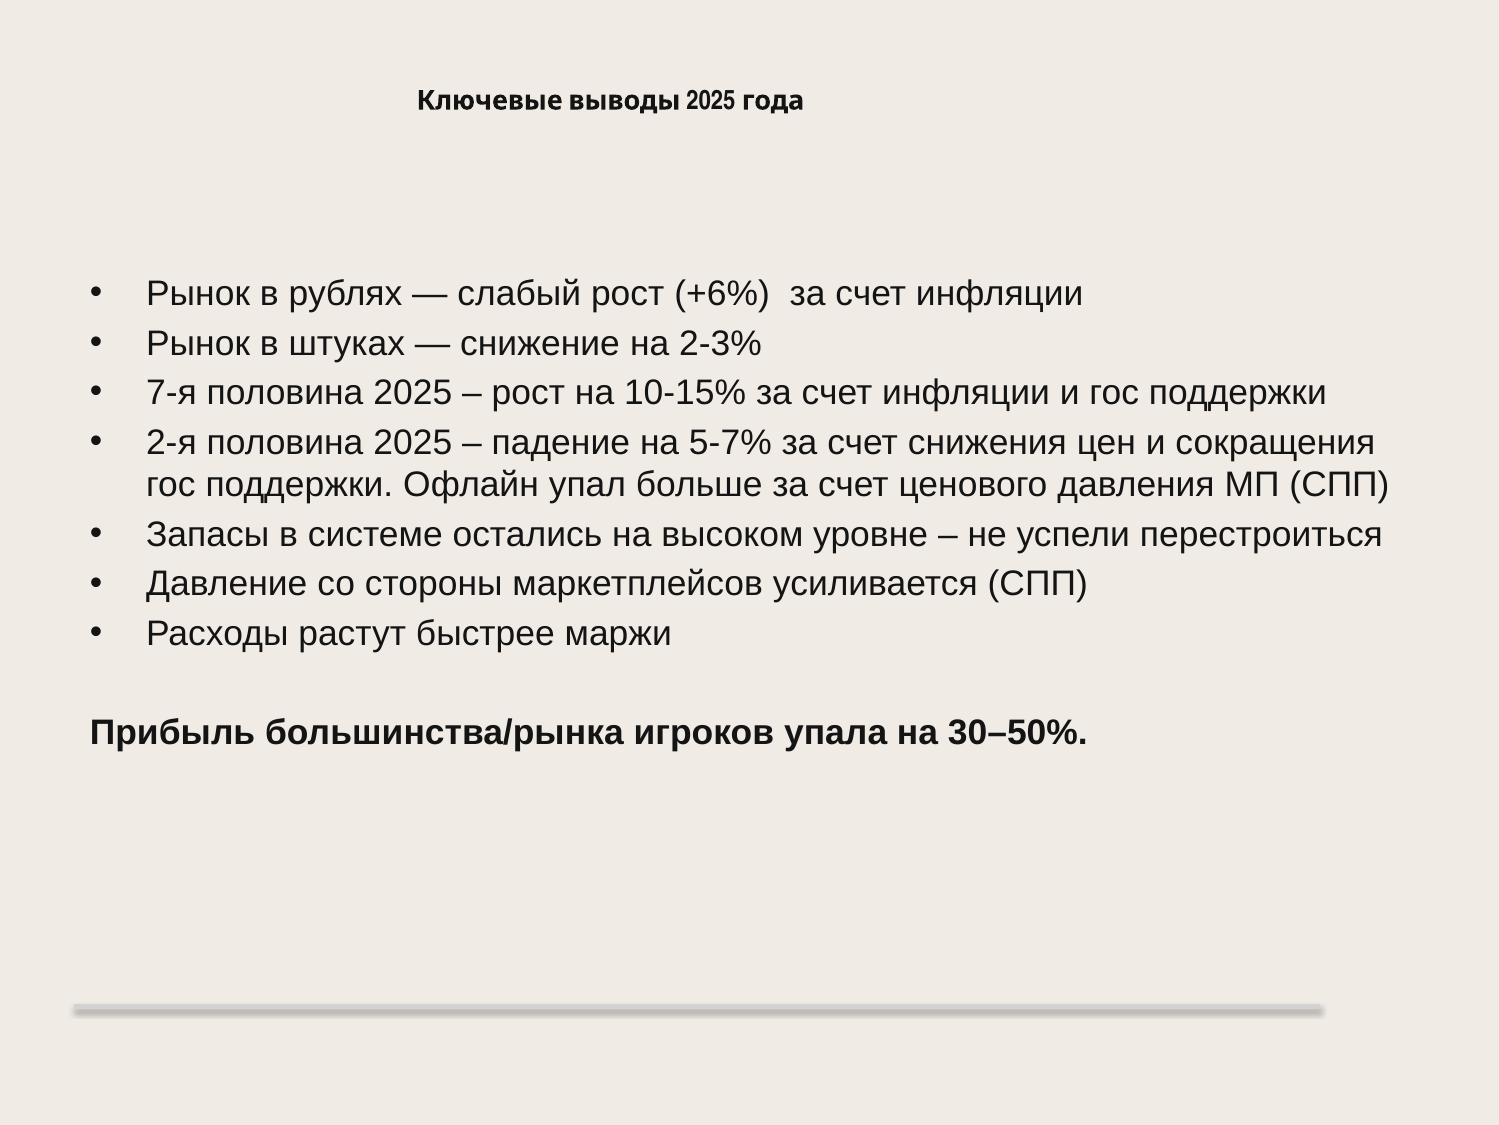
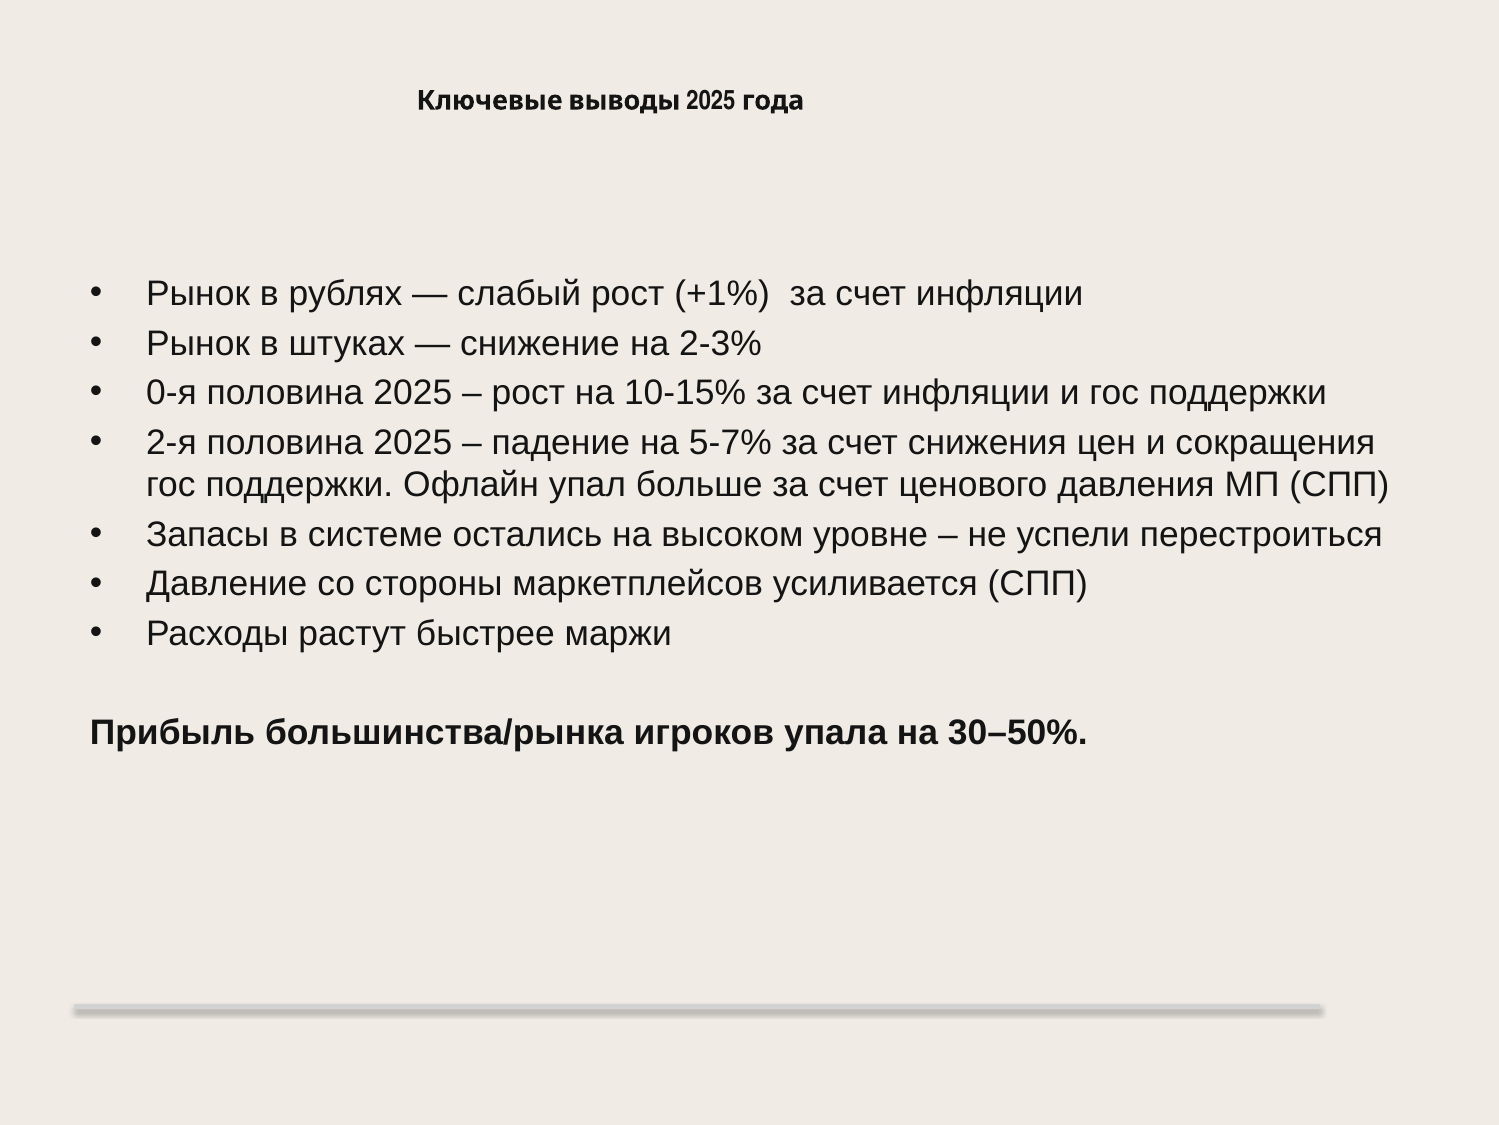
+6%: +6% -> +1% (722, 294)
7-я: 7-я -> 0-я (171, 393)
